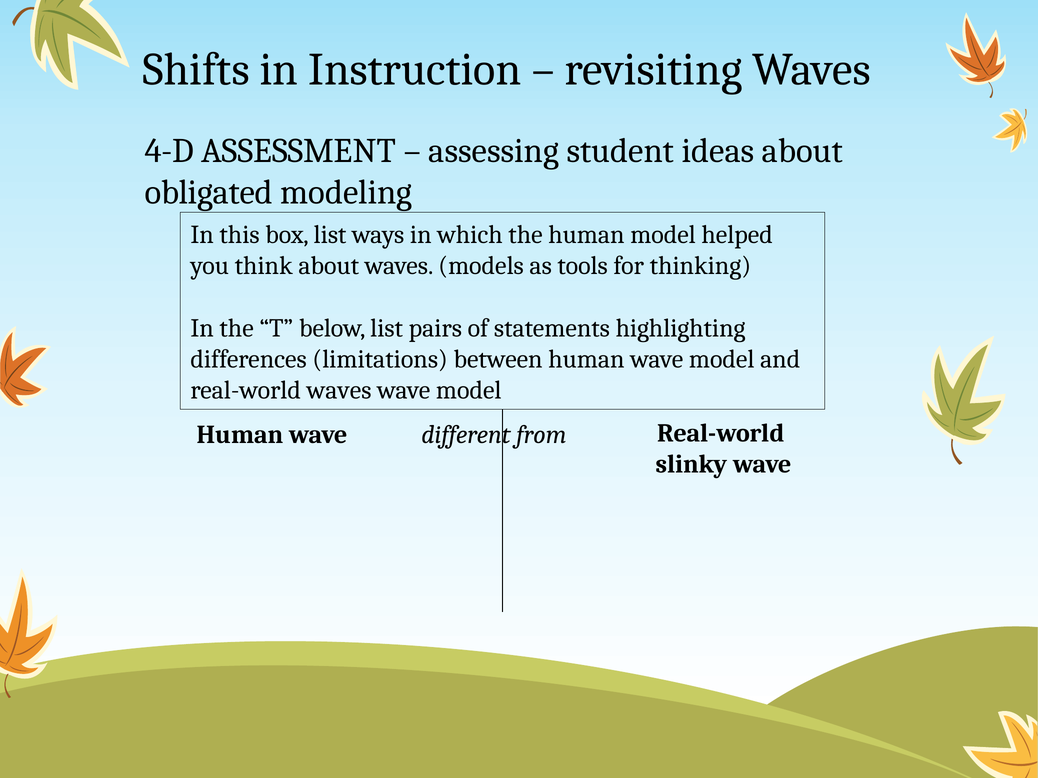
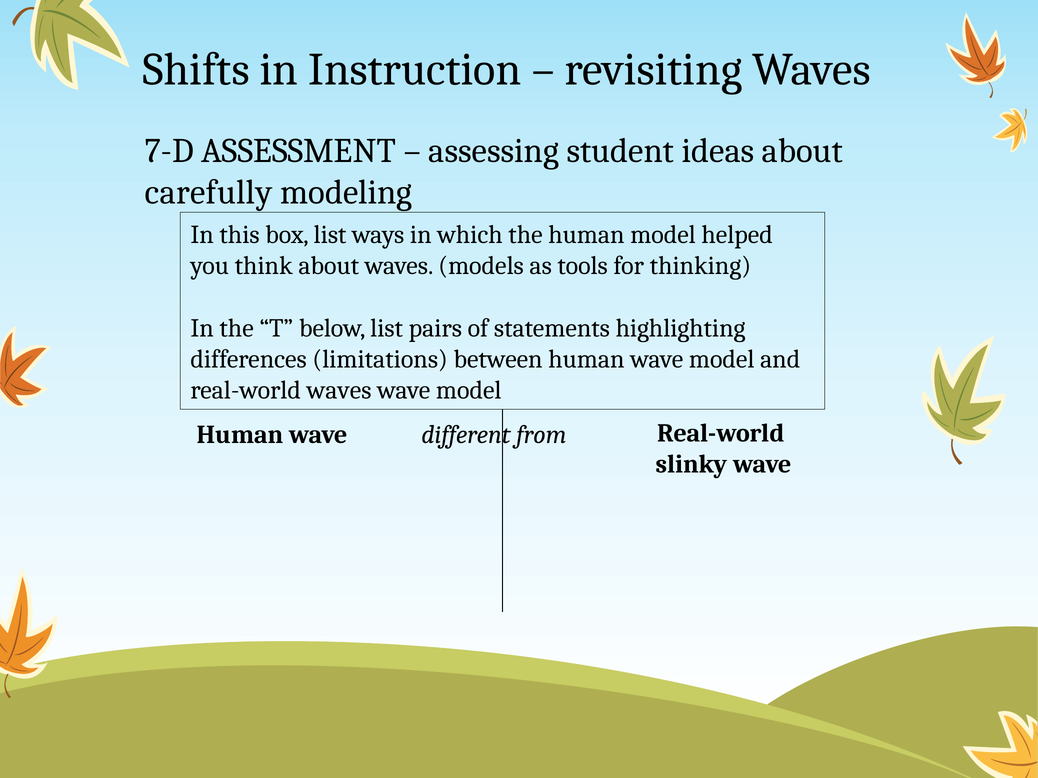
4-D: 4-D -> 7-D (169, 151)
obligated: obligated -> carefully (209, 192)
